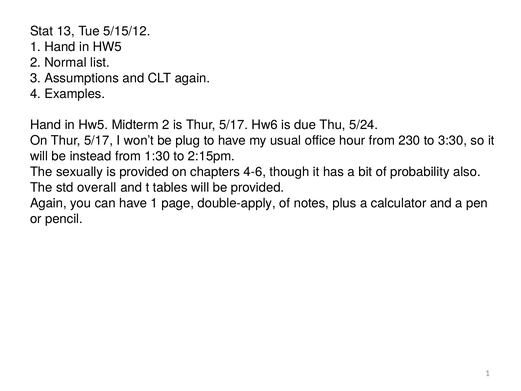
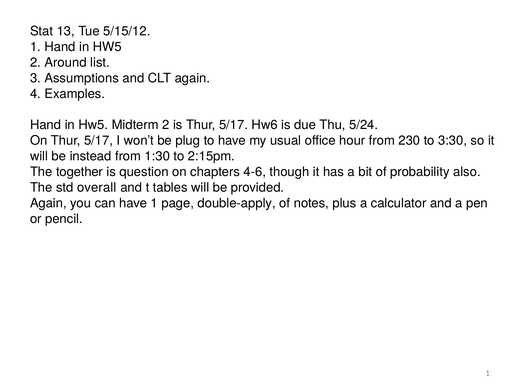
Normal: Normal -> Around (66, 62)
sexually: sexually -> together (80, 172)
is provided: provided -> question (144, 172)
